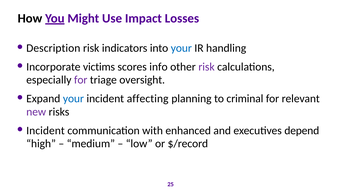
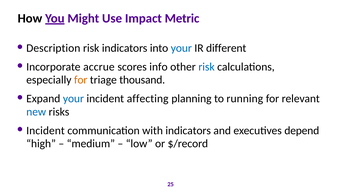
Losses: Losses -> Metric (182, 18)
handling: handling -> different (226, 48)
victims: victims -> accrue (99, 67)
risk colour: purple -> blue (207, 67)
for colour: purple -> orange (81, 80)
oversight: oversight -> thousand (142, 80)
criminal: criminal -> running (245, 99)
new colour: purple -> blue (36, 112)
with enhanced: enhanced -> indicators (188, 130)
